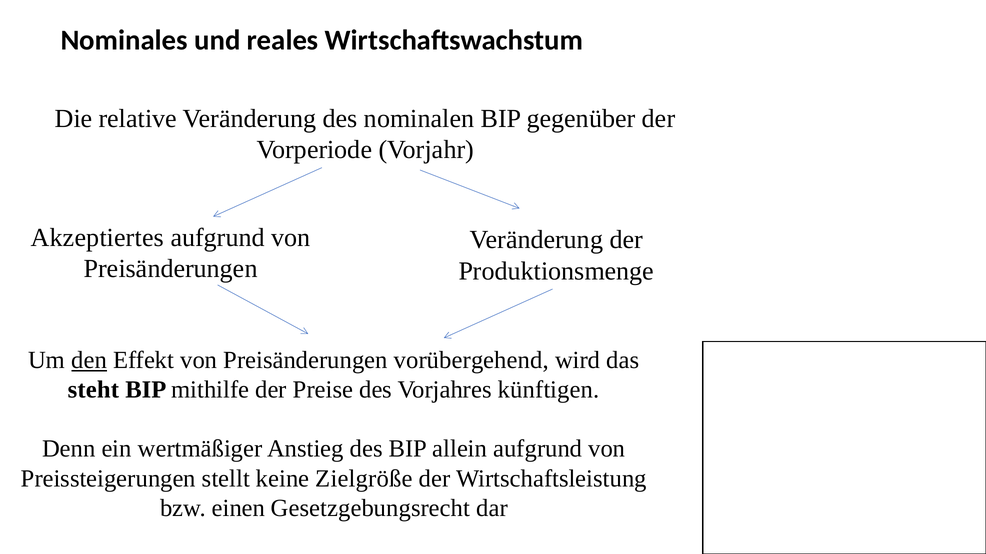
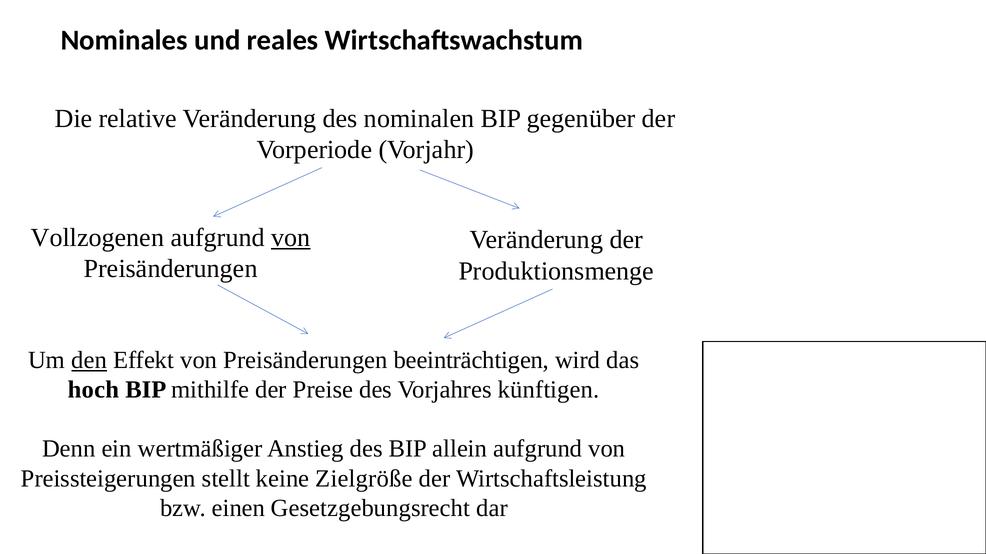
Akzeptiertes: Akzeptiertes -> Vollzogenen (97, 238)
von underline: none -> present (291, 238)
vorübergehend: vorübergehend -> beeinträchtigen (471, 361)
steht: steht -> hoch (93, 390)
